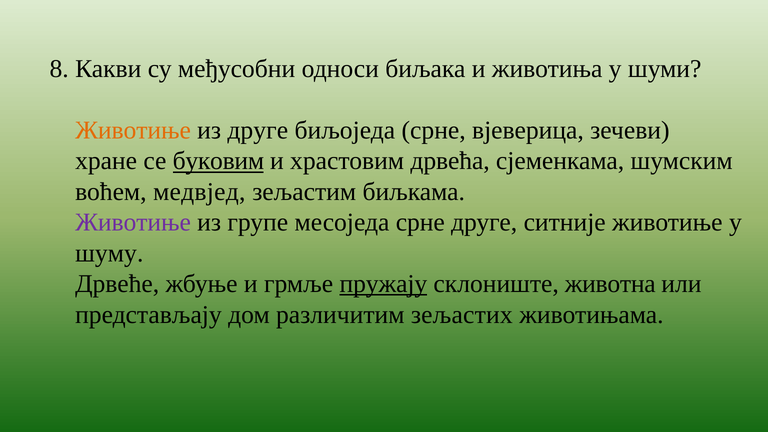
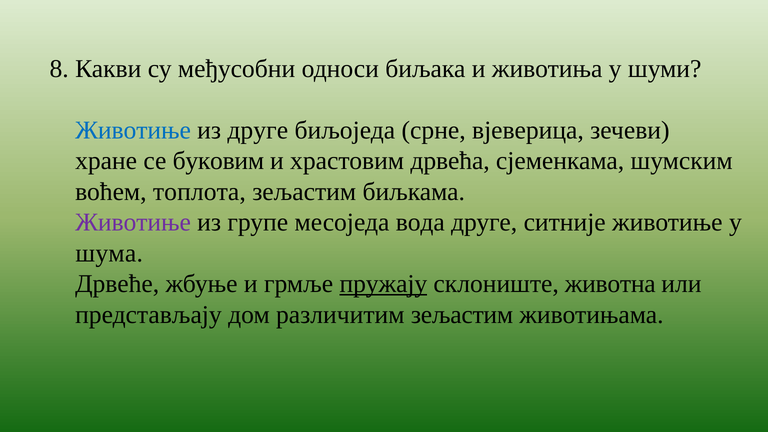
Животиње colour: orange -> blue (133, 130)
буковим underline: present -> none (218, 161)
медвјед: медвјед -> топлота (199, 192)
месоједа срне: срне -> вода (420, 222)
шуму: шуму -> шума (109, 253)
различитим зељастих: зељастих -> зељастим (462, 315)
